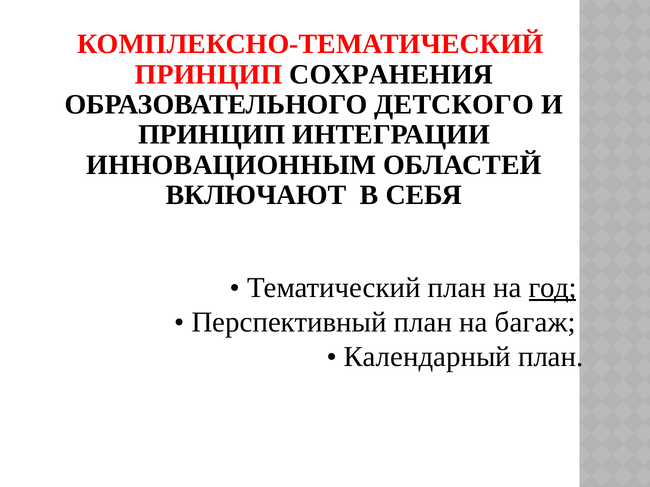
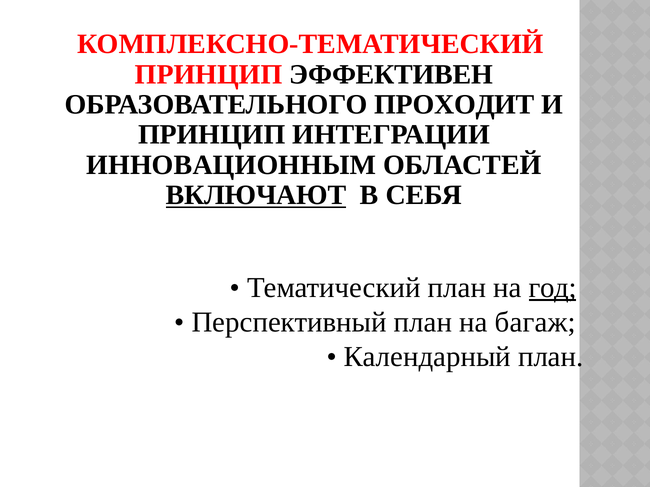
СОХРАНЕНИЯ: СОХРАНЕНИЯ -> ЭФФЕКТИВЕН (391, 74)
ДЕТСКОГО: ДЕТСКОГО -> ПРОХОДИТ (454, 105)
ВКЛЮЧАЮТ underline: none -> present (256, 195)
